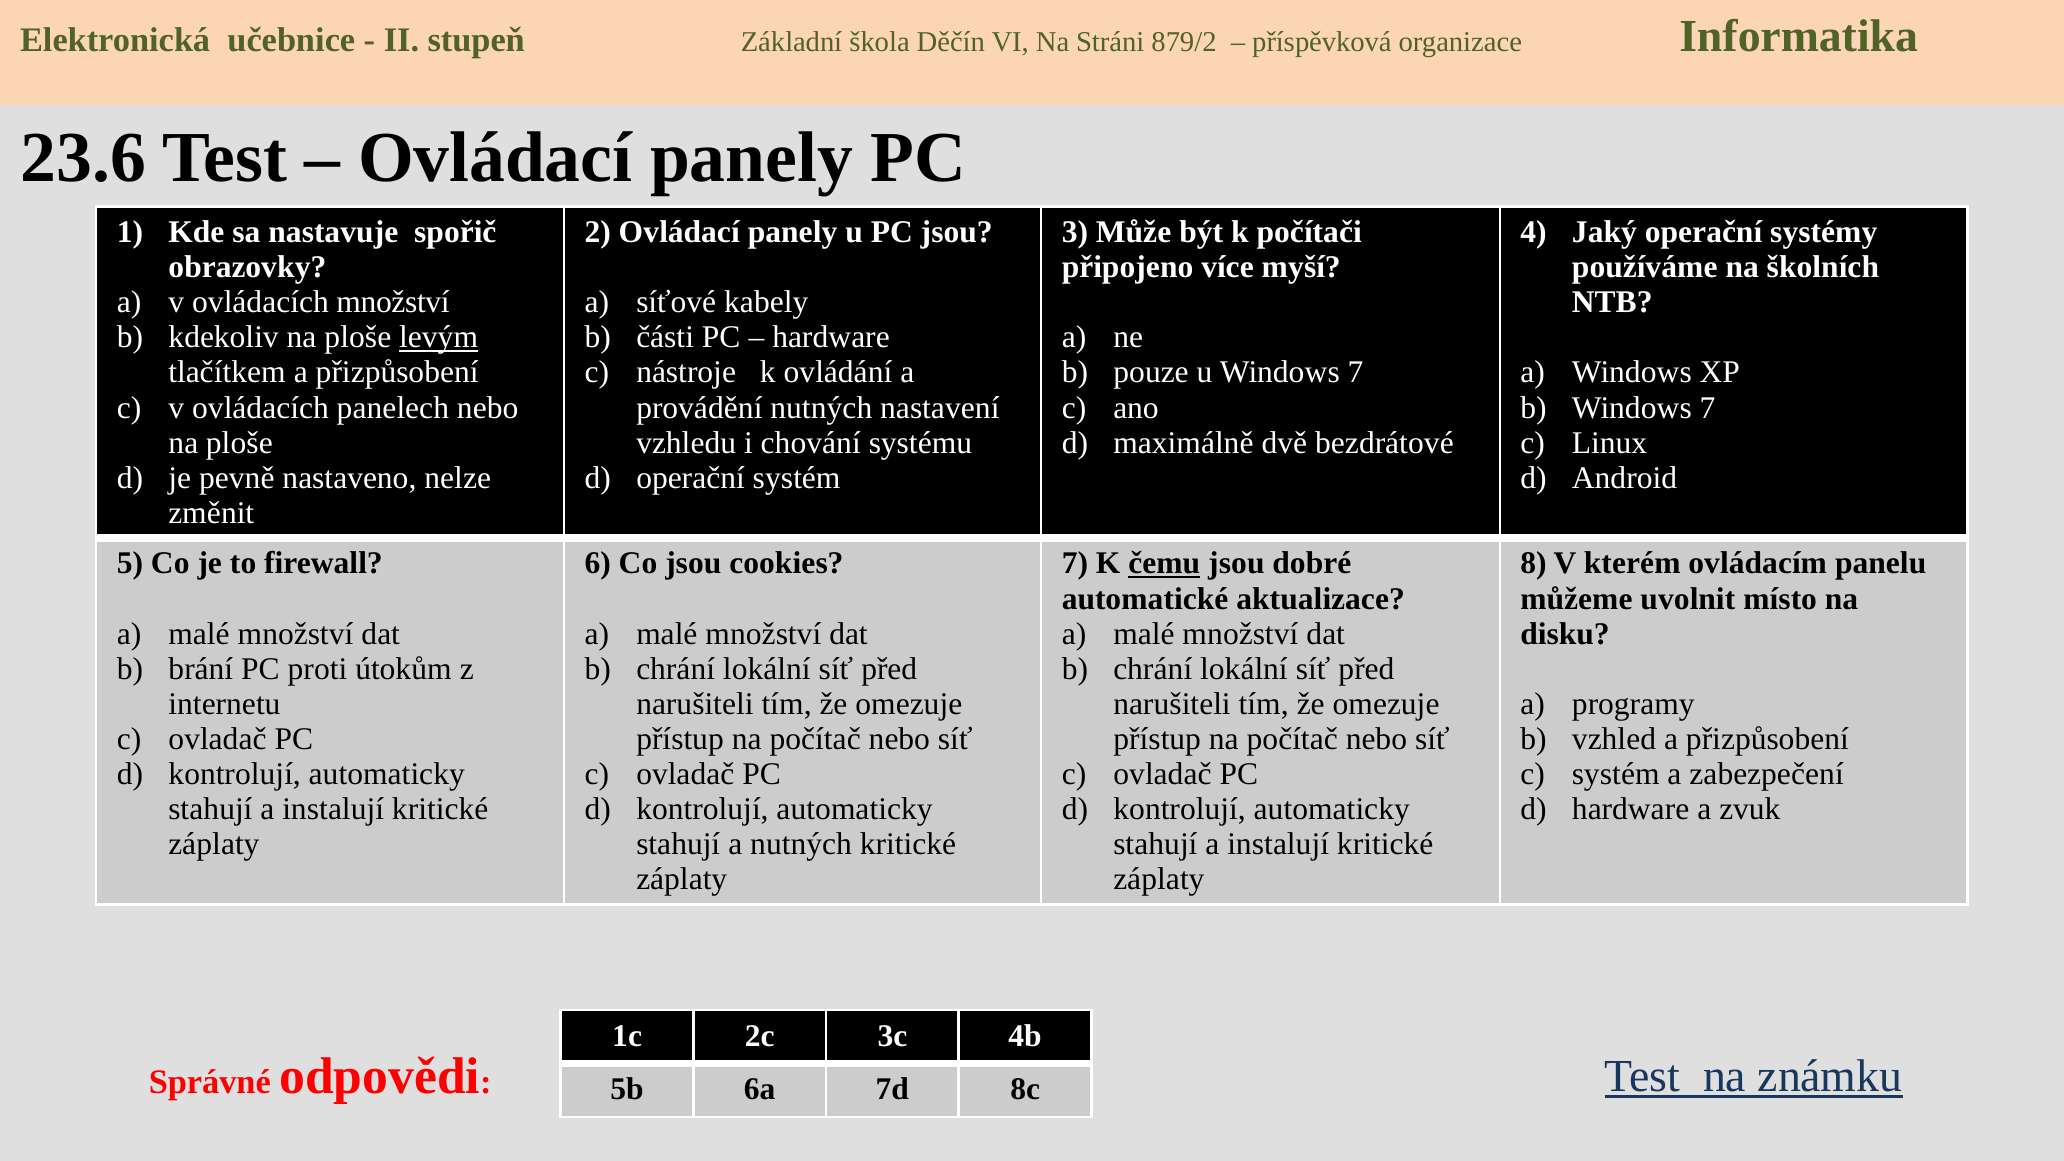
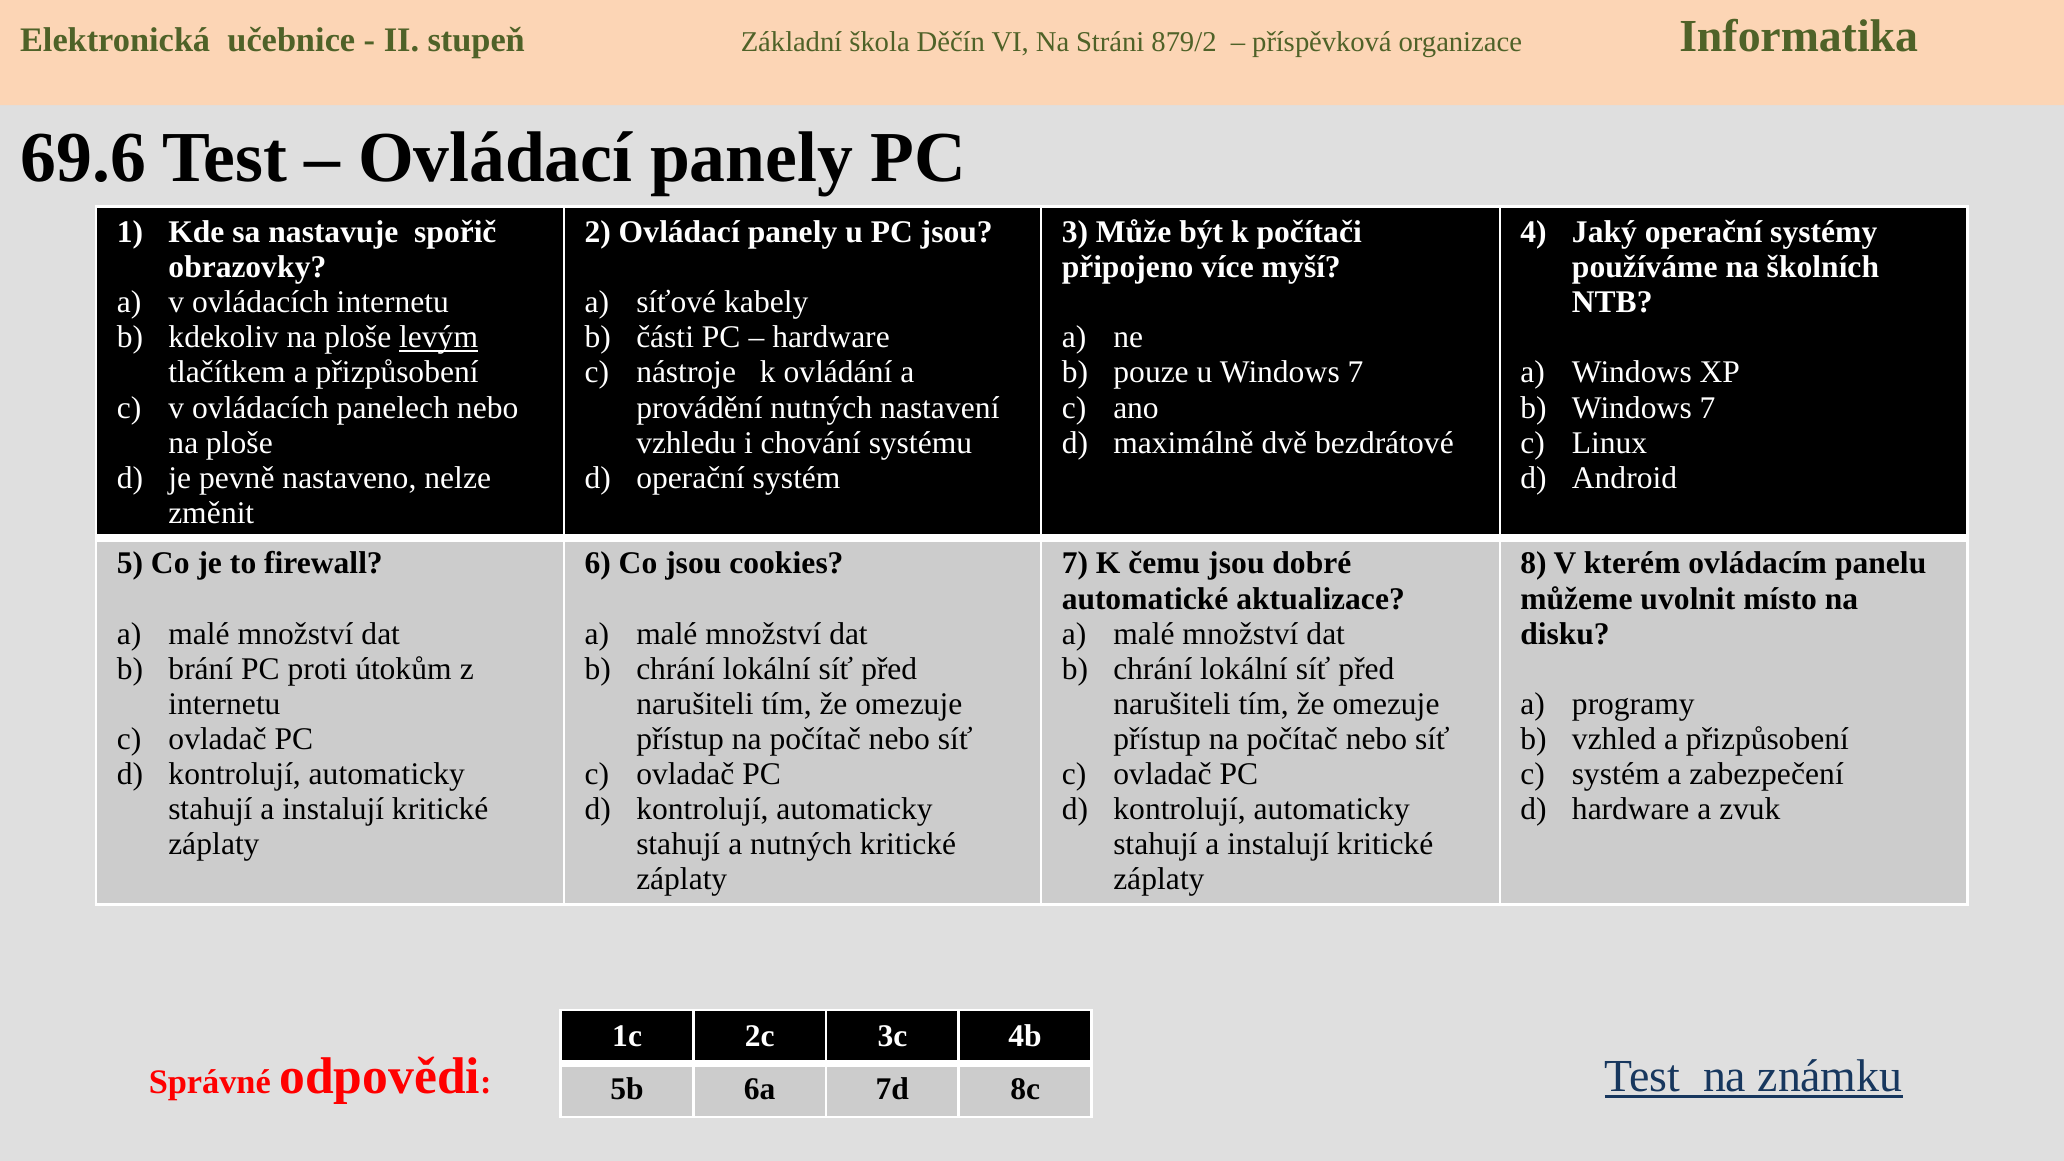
23.6: 23.6 -> 69.6 (83, 158)
ovládacích množství: množství -> internetu (393, 302)
čemu underline: present -> none (1164, 564)
